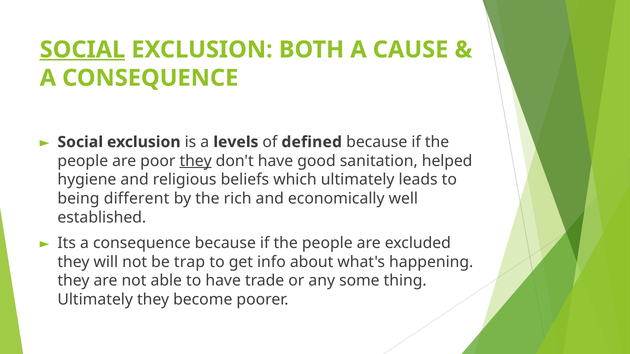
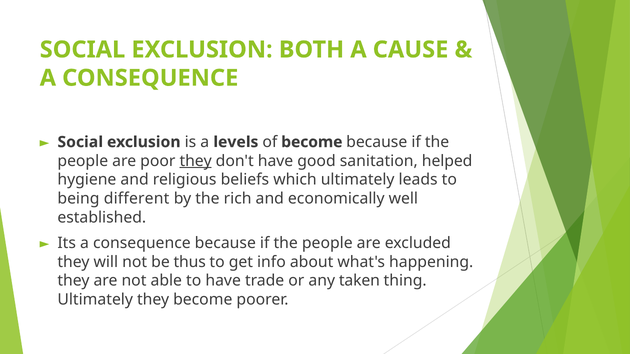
SOCIAL underline: present -> none (82, 50)
of defined: defined -> become (312, 142)
trap: trap -> thus (190, 262)
some: some -> taken (359, 281)
